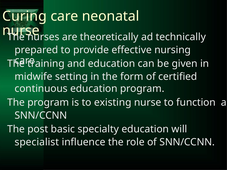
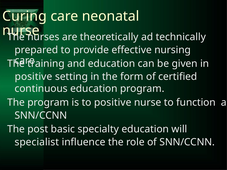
midwife: midwife -> positive (33, 77)
to existing: existing -> positive (113, 103)
